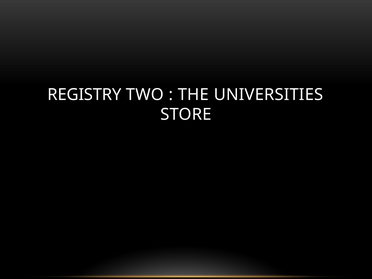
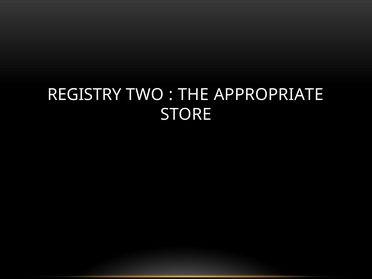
UNIVERSITIES: UNIVERSITIES -> APPROPRIATE (269, 95)
